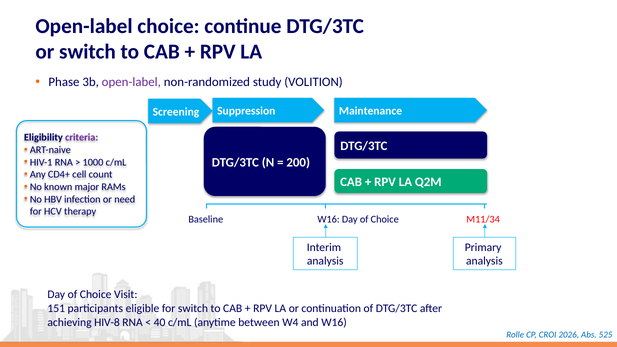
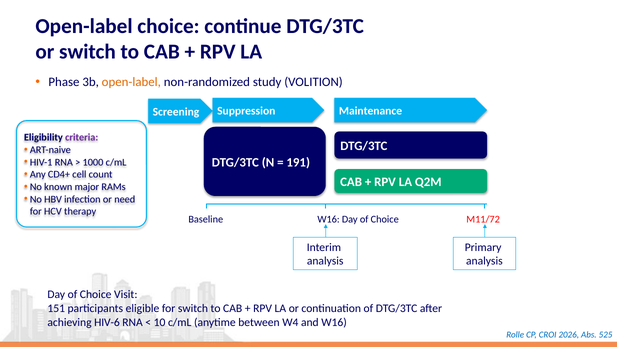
open-label colour: purple -> orange (131, 82)
200: 200 -> 191 (298, 162)
M11/34: M11/34 -> M11/72 (483, 219)
HIV-8: HIV-8 -> HIV-6 (107, 322)
40: 40 -> 10 (160, 322)
